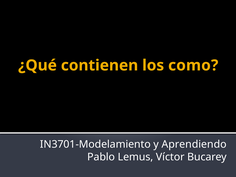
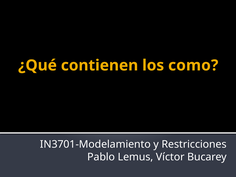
Aprendiendo: Aprendiendo -> Restricciones (194, 144)
